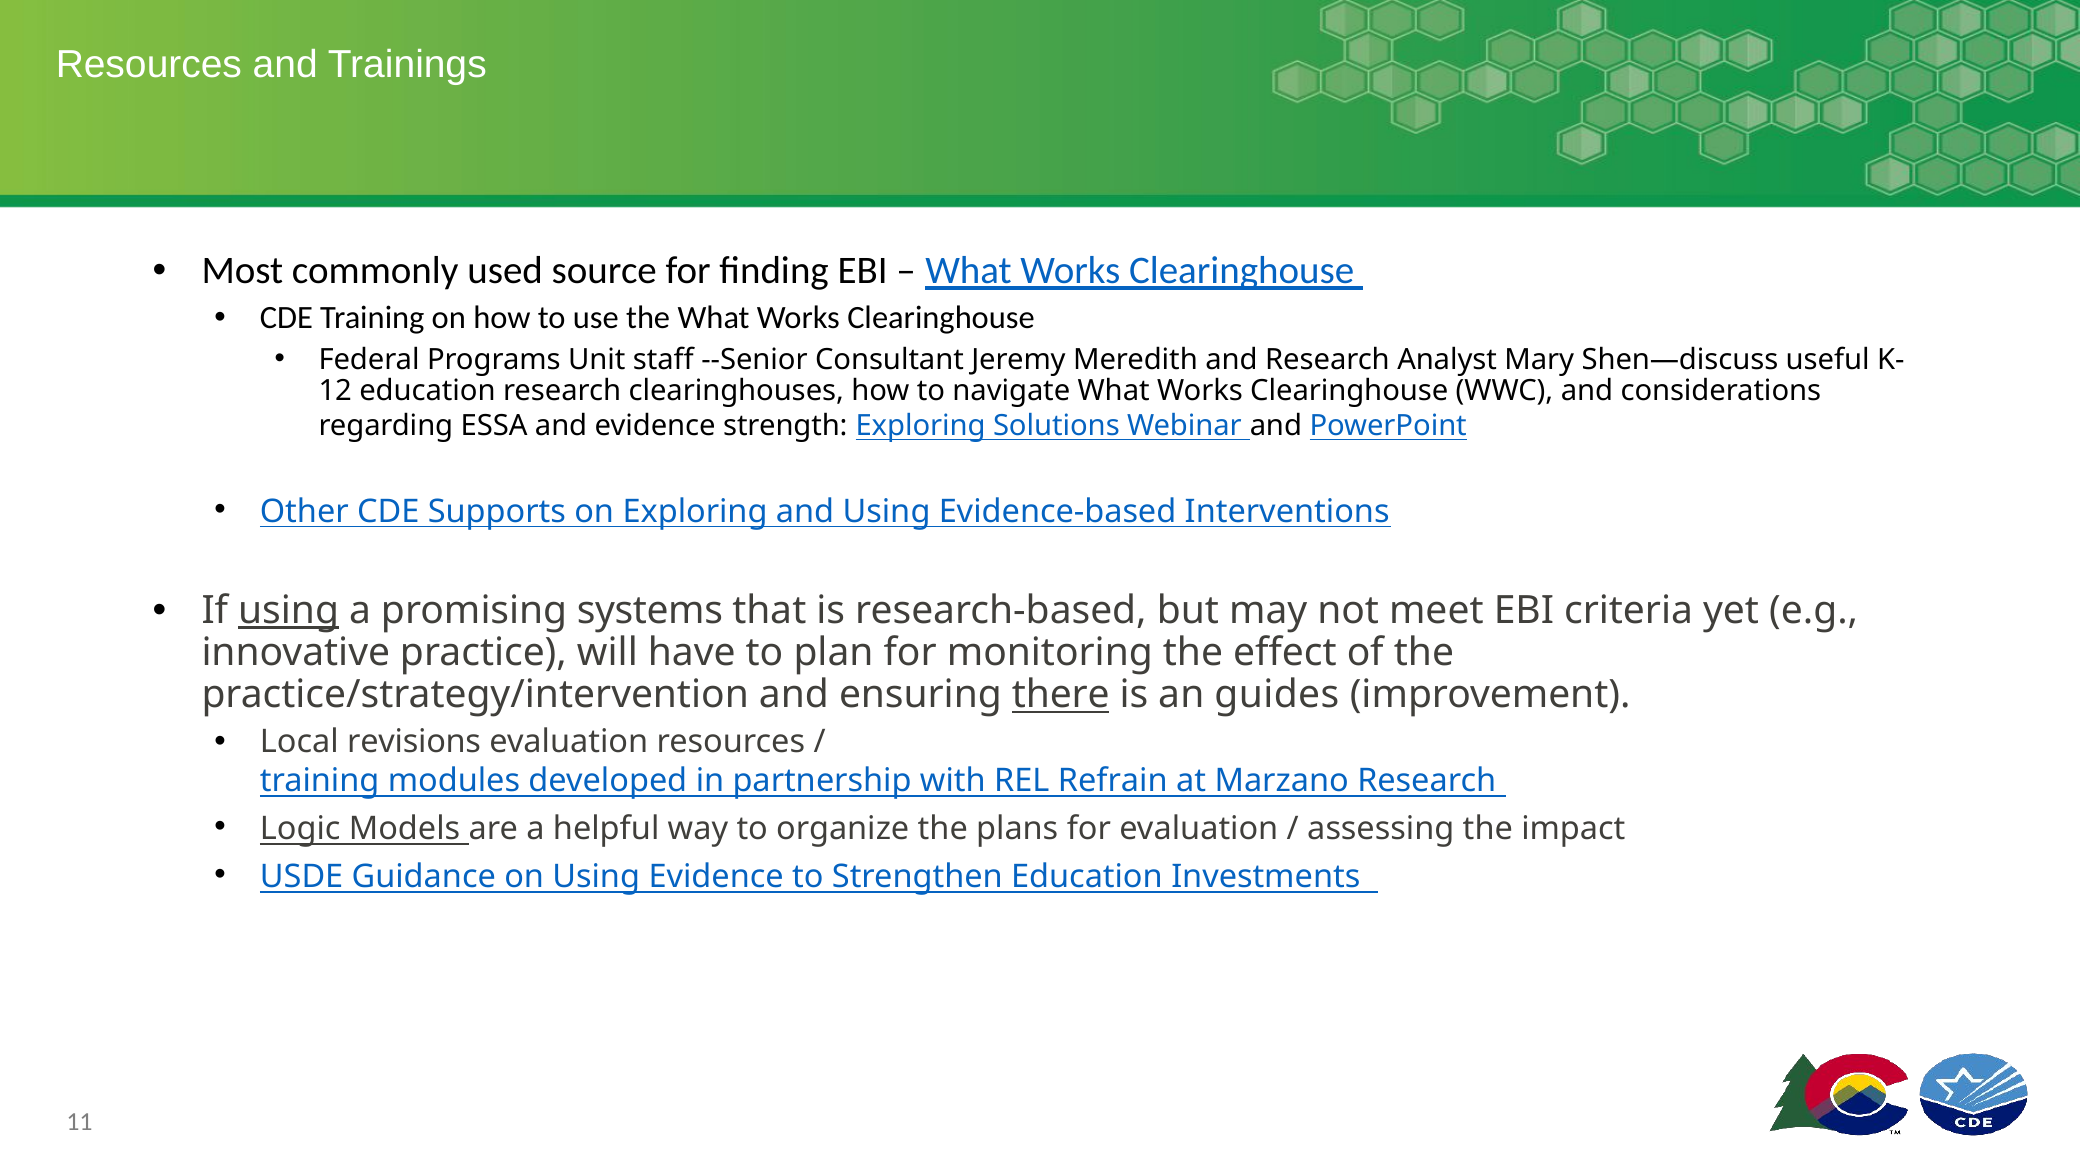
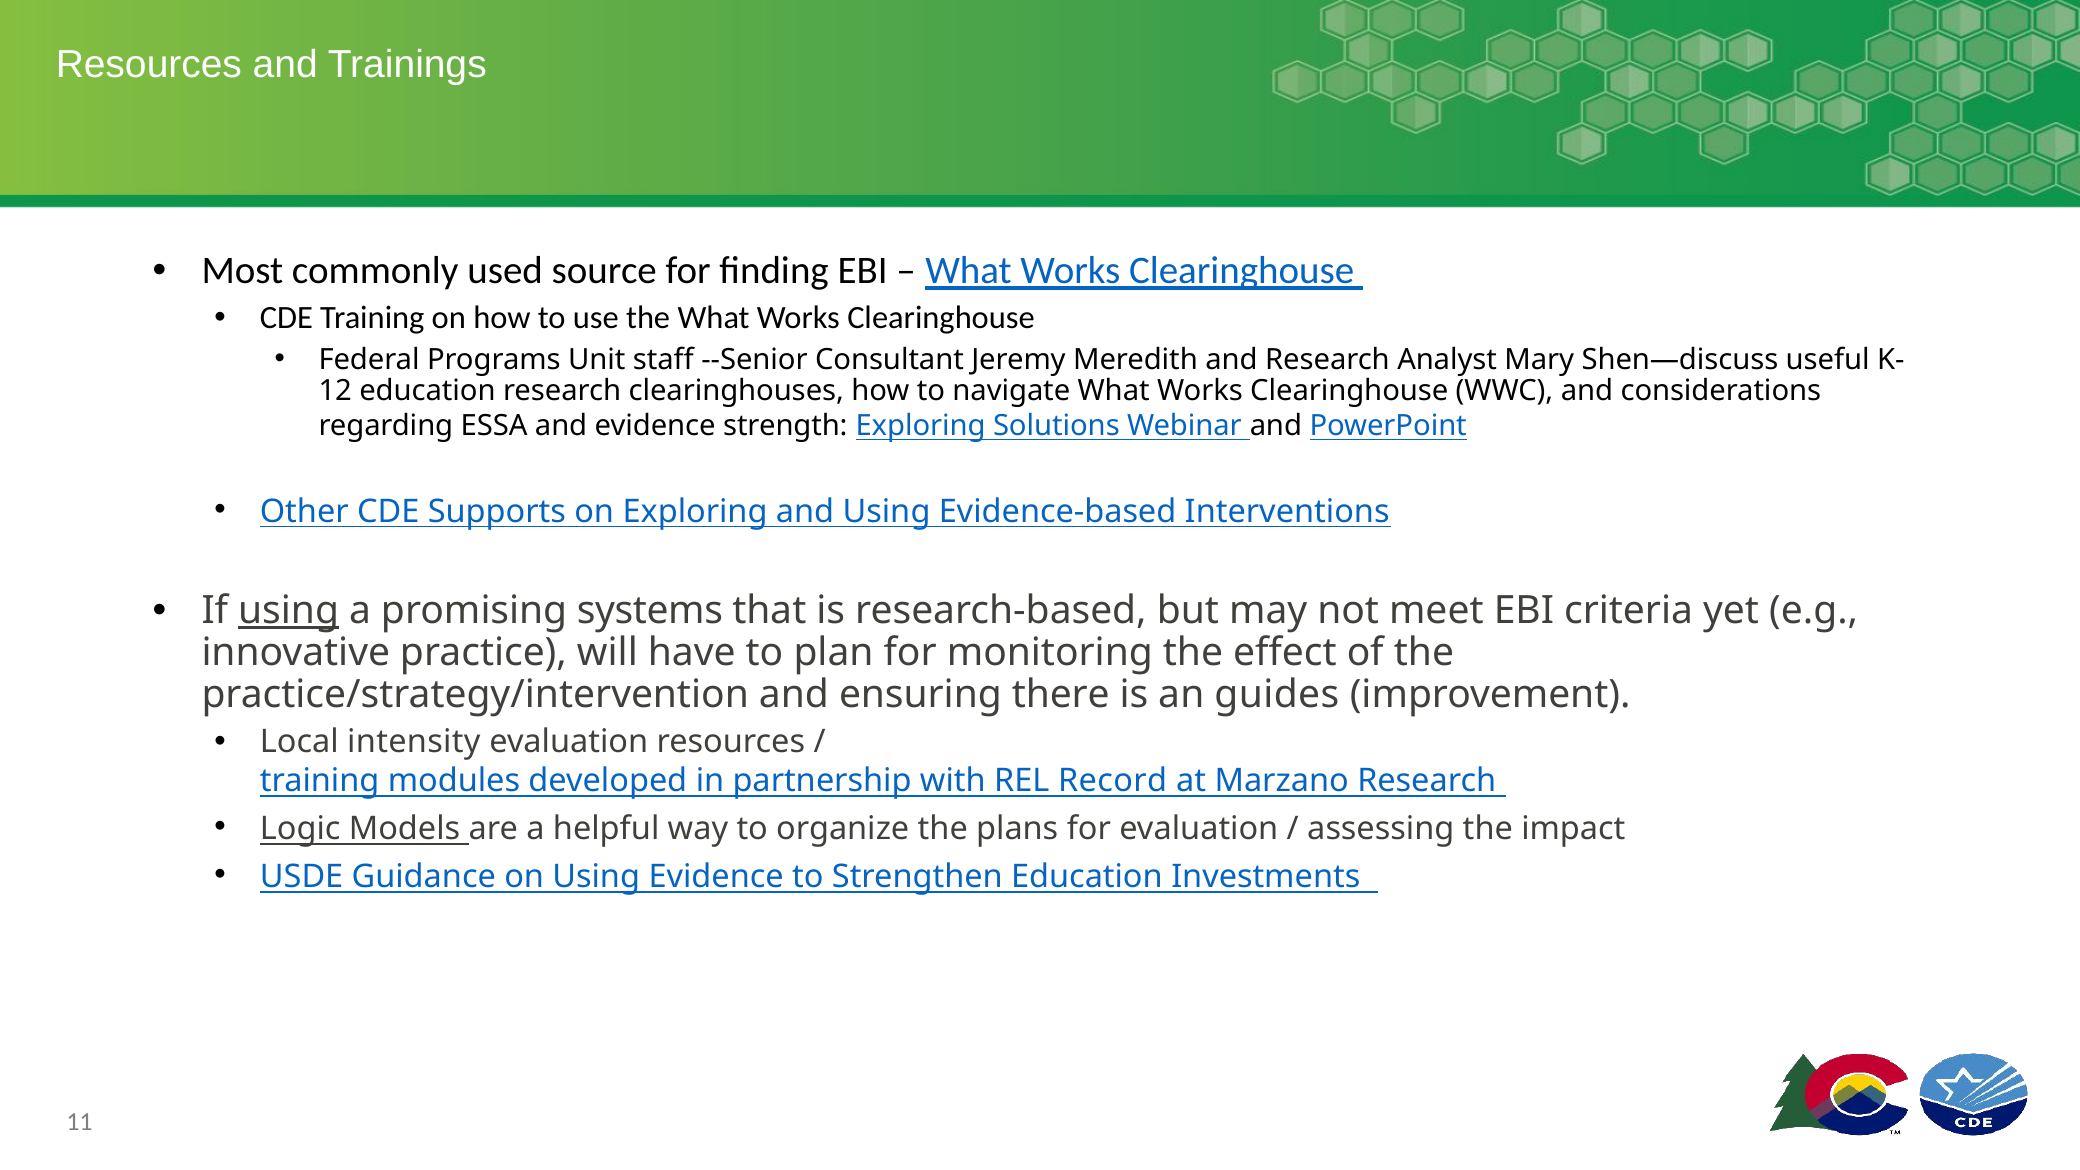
there underline: present -> none (1061, 695)
revisions: revisions -> intensity (414, 742)
Refrain: Refrain -> Record (1113, 781)
